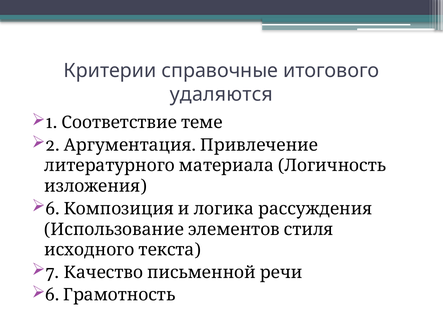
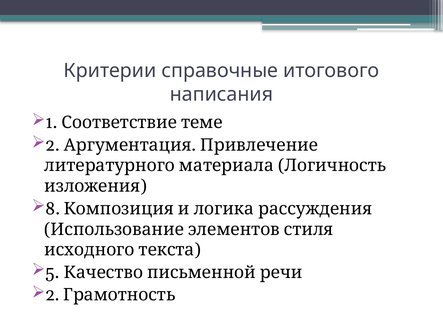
удаляются: удаляются -> написания (221, 94)
6: 6 -> 8 (53, 209)
7: 7 -> 5 (53, 273)
6: 6 -> 2 (52, 295)
